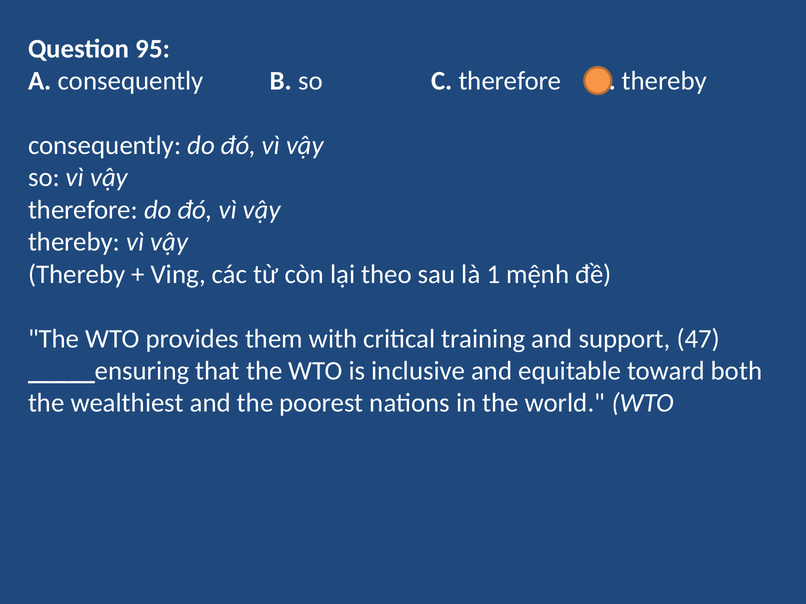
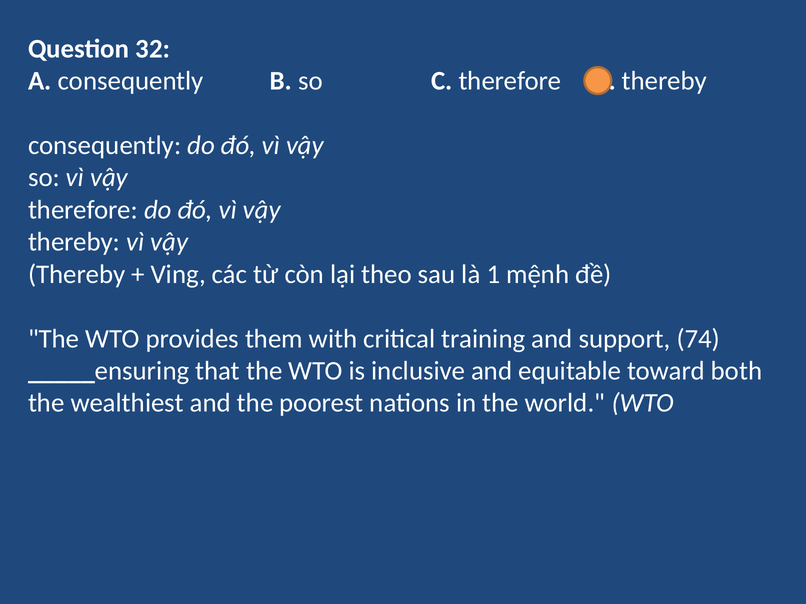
95: 95 -> 32 (153, 49)
47: 47 -> 74 (698, 339)
